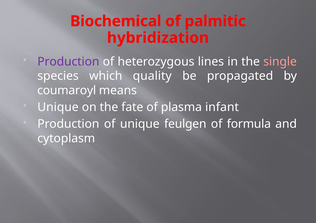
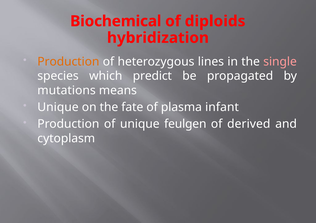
palmitic: palmitic -> diploids (215, 21)
Production colour: purple -> orange (68, 62)
quality: quality -> predict (152, 76)
coumaroyl: coumaroyl -> mutations (67, 91)
formula: formula -> derived (249, 124)
